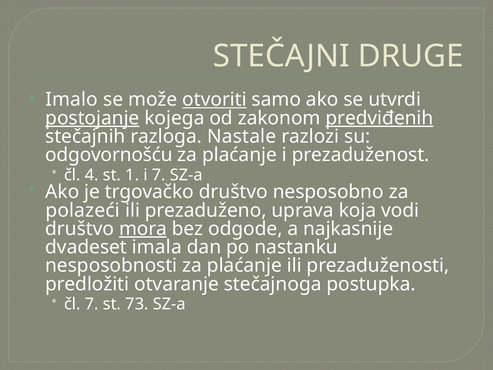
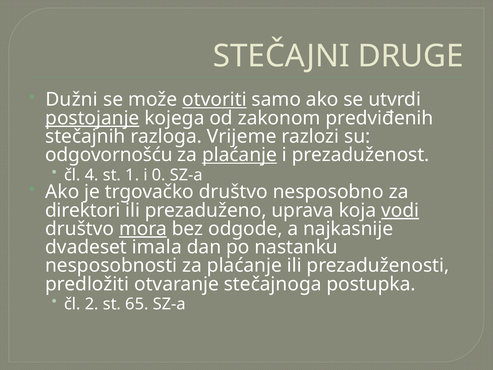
Imalo: Imalo -> Dužni (72, 100)
predviđenih underline: present -> none (379, 118)
Nastale: Nastale -> Vrijeme (242, 136)
plaćanje underline: none -> present (239, 155)
i 7: 7 -> 0 (159, 175)
polazeći: polazeći -> direktori (83, 210)
vodi underline: none -> present (400, 210)
čl 7: 7 -> 2 (92, 304)
73: 73 -> 65 (137, 304)
